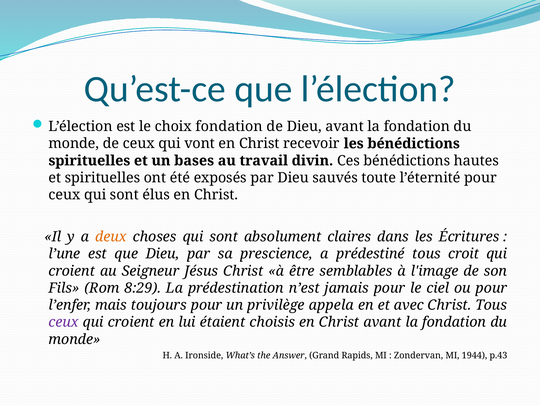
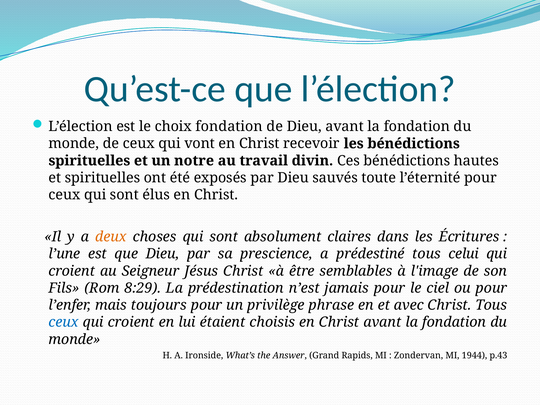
bases: bases -> notre (194, 161)
croit: croit -> celui (464, 254)
appela: appela -> phrase (331, 305)
ceux colour: purple -> blue (64, 322)
